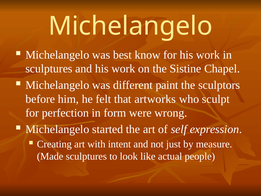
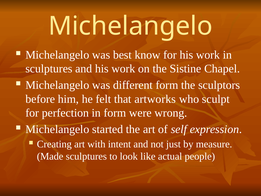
different paint: paint -> form (167, 85)
